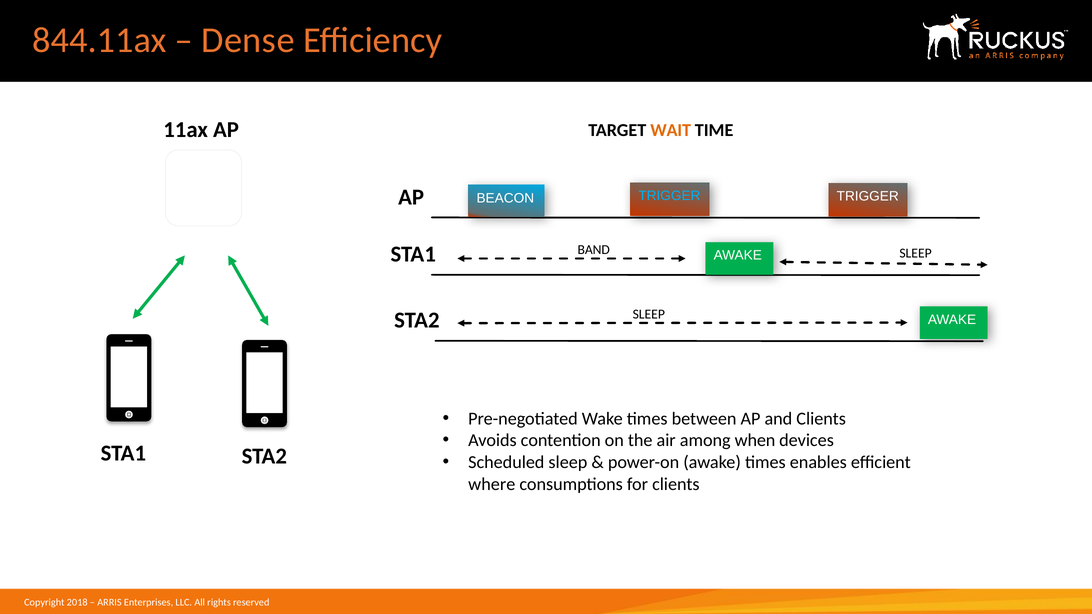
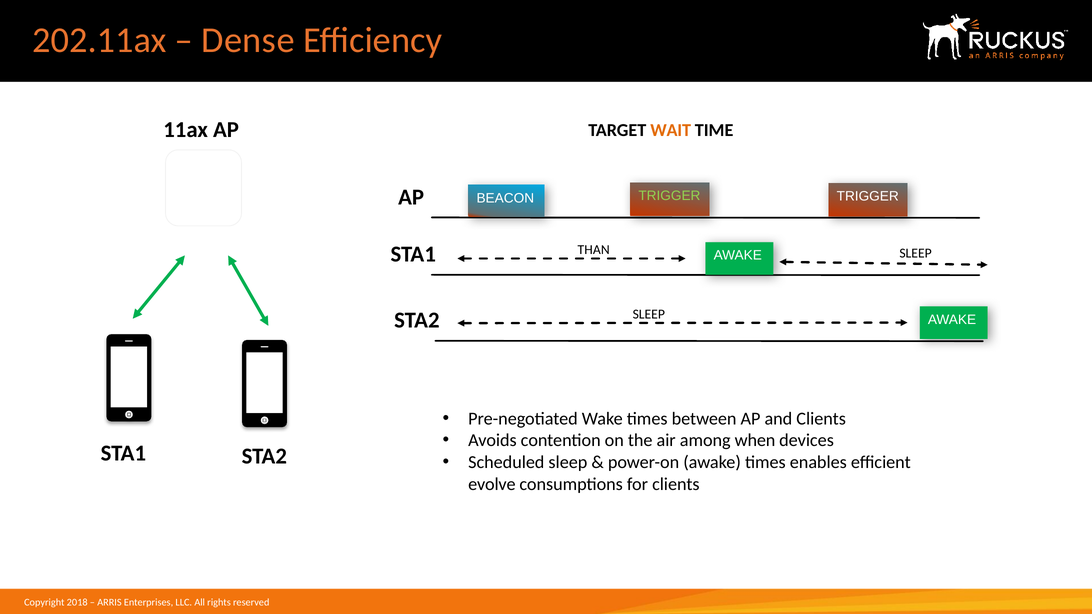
844.11ax: 844.11ax -> 202.11ax (100, 40)
TRIGGER colour: light blue -> light green (669, 196)
BAND: BAND -> THAN (594, 250)
where: where -> evolve (492, 484)
